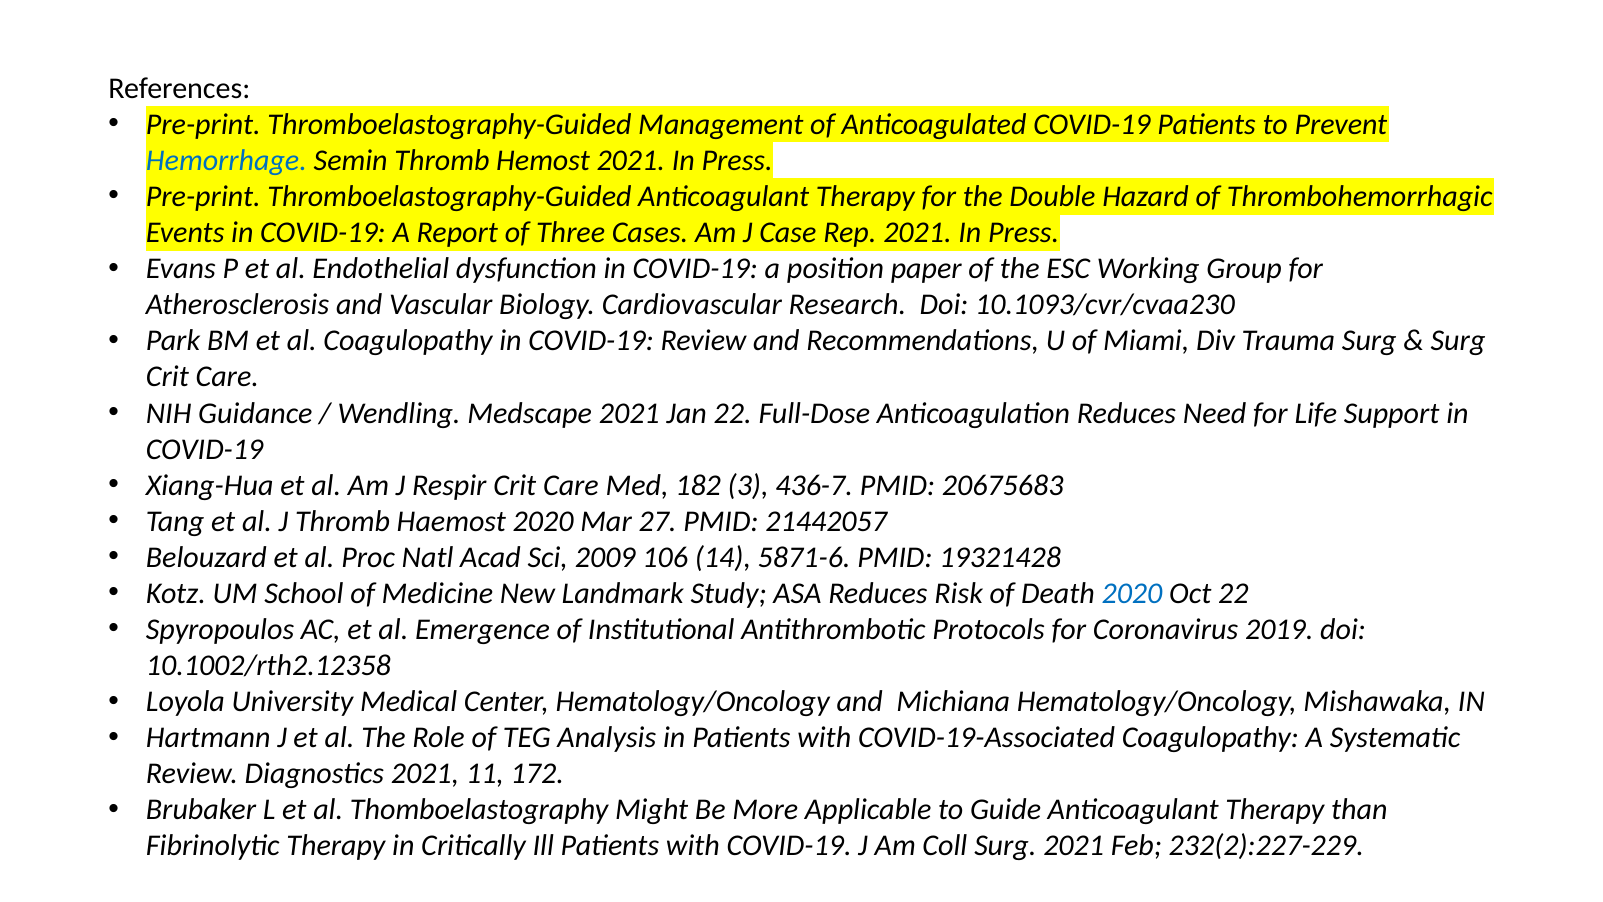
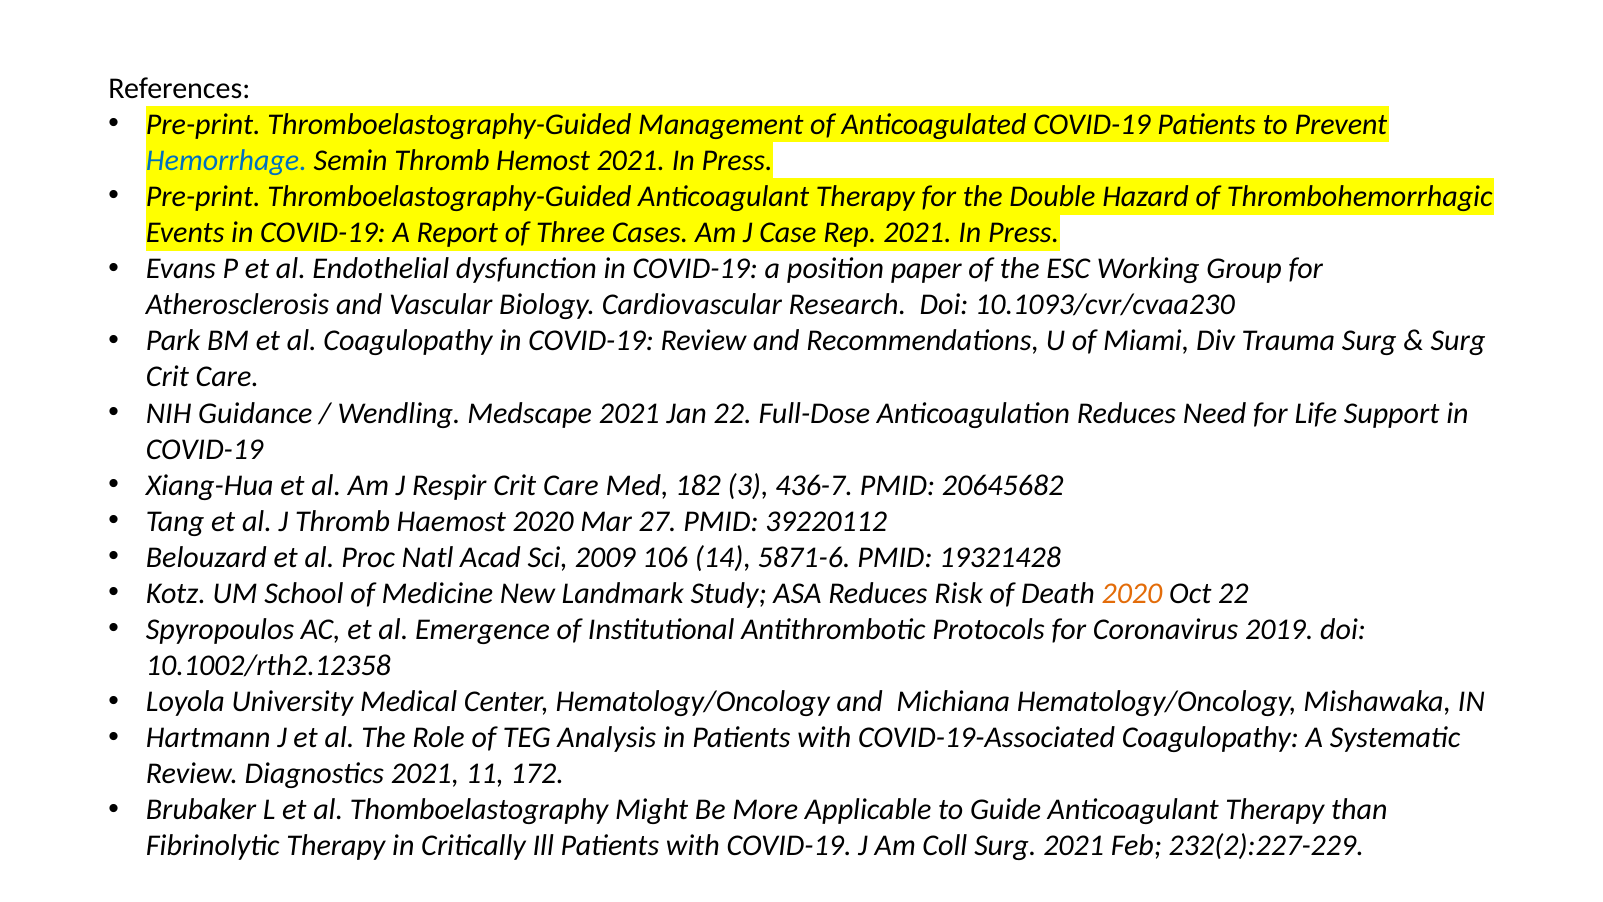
20675683: 20675683 -> 20645682 (1003, 485)
21442057: 21442057 -> 39220112 (826, 521)
2020 colour: blue -> orange (1132, 593)
